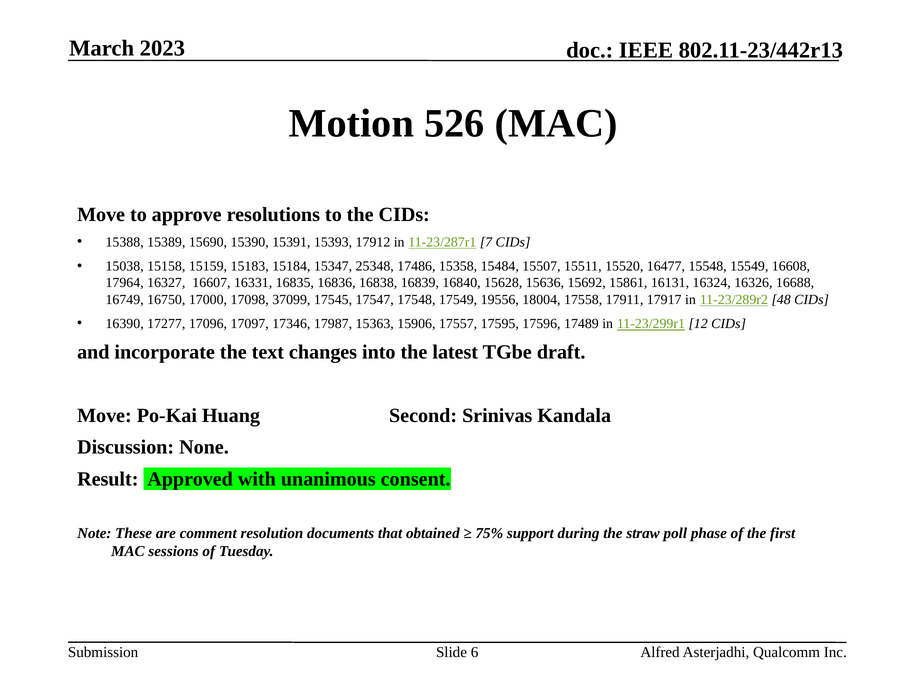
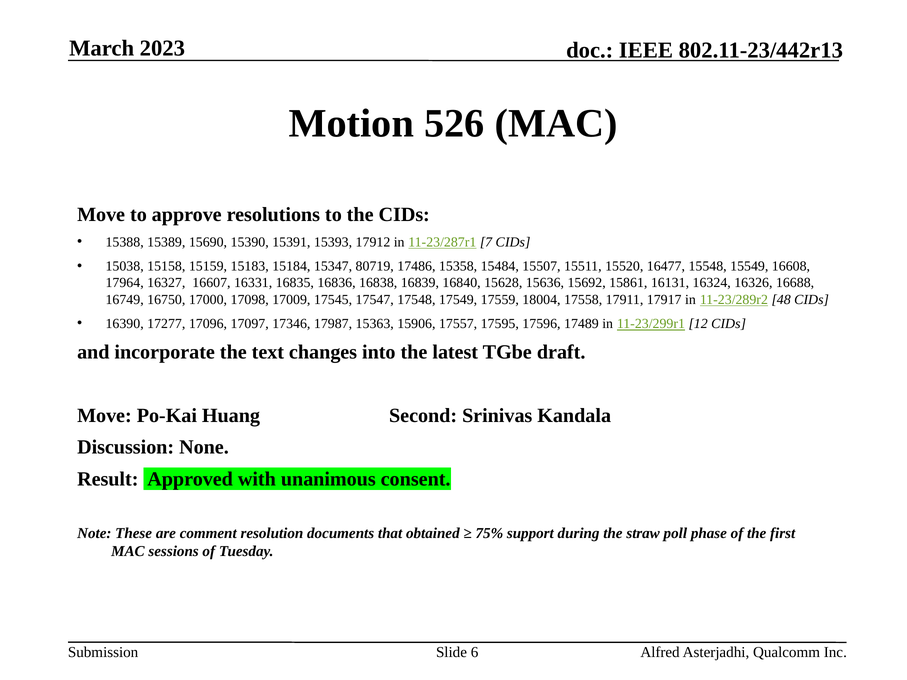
25348: 25348 -> 80719 (375, 266)
37099: 37099 -> 17009 (291, 300)
19556: 19556 -> 17559 (500, 300)
